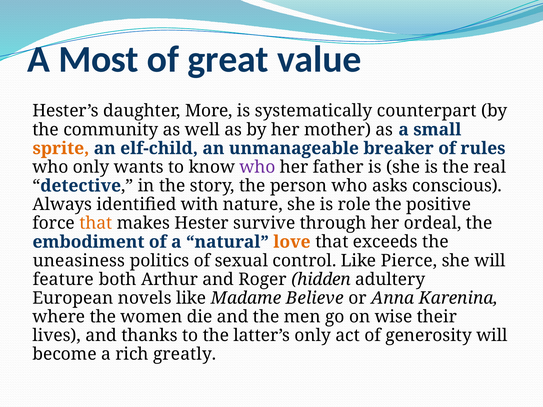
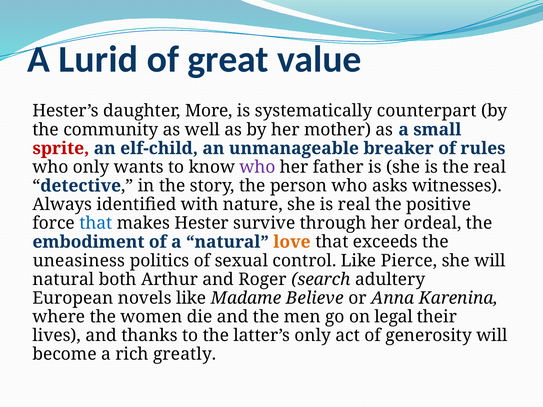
Most: Most -> Lurid (98, 60)
sprite colour: orange -> red (61, 148)
conscious: conscious -> witnesses (457, 186)
is role: role -> real (354, 205)
that colour: orange -> blue (96, 223)
feature: feature -> natural (63, 280)
hidden: hidden -> search (321, 280)
wise: wise -> legal (394, 317)
